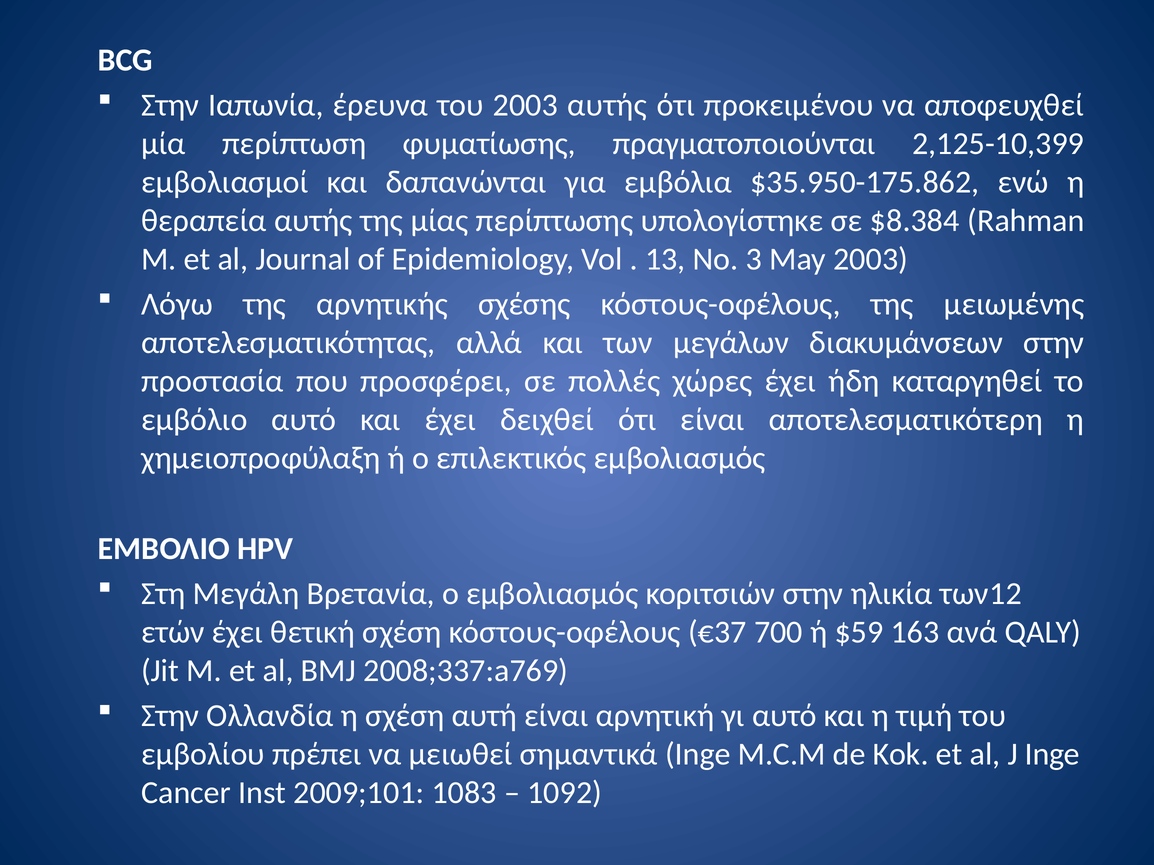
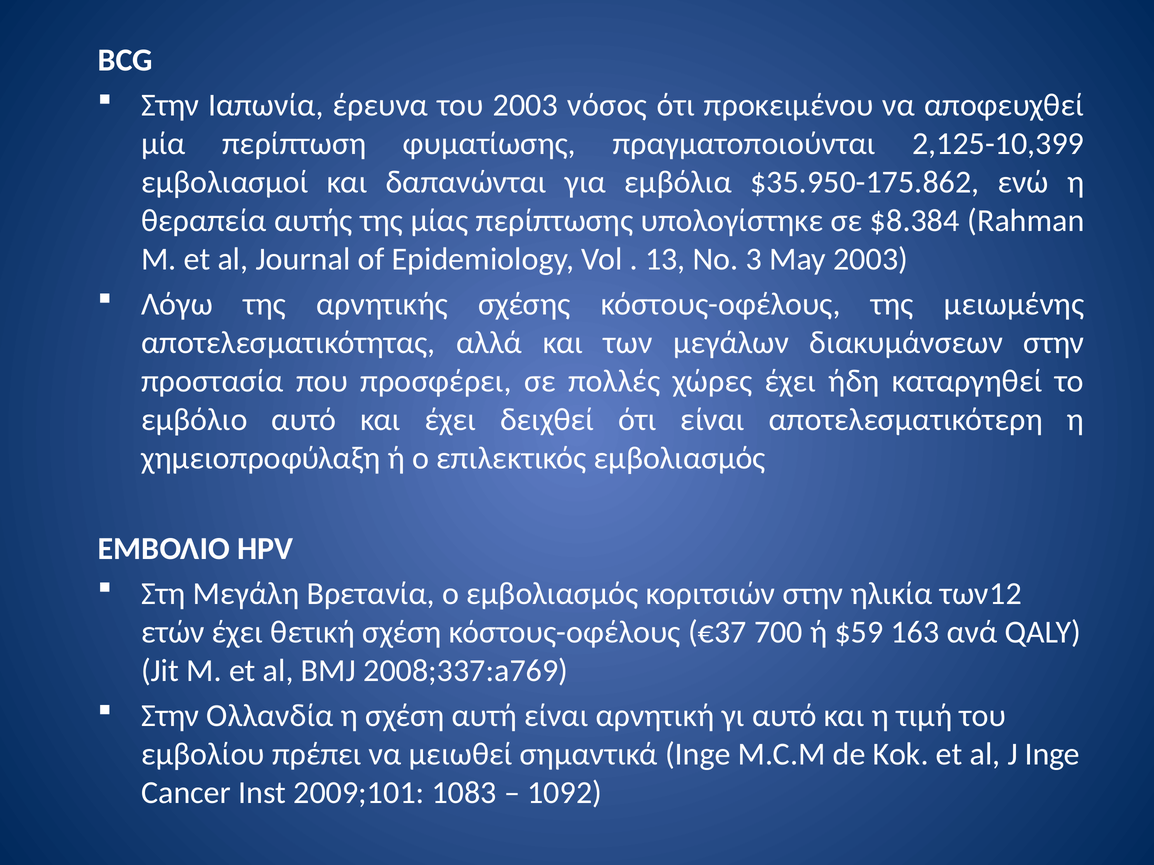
2003 αυτής: αυτής -> νόσος (607, 105)
